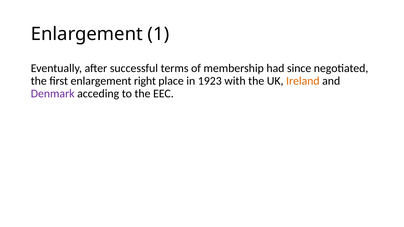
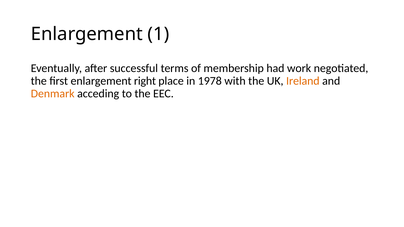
since: since -> work (299, 68)
1923: 1923 -> 1978 (210, 81)
Denmark colour: purple -> orange (53, 94)
